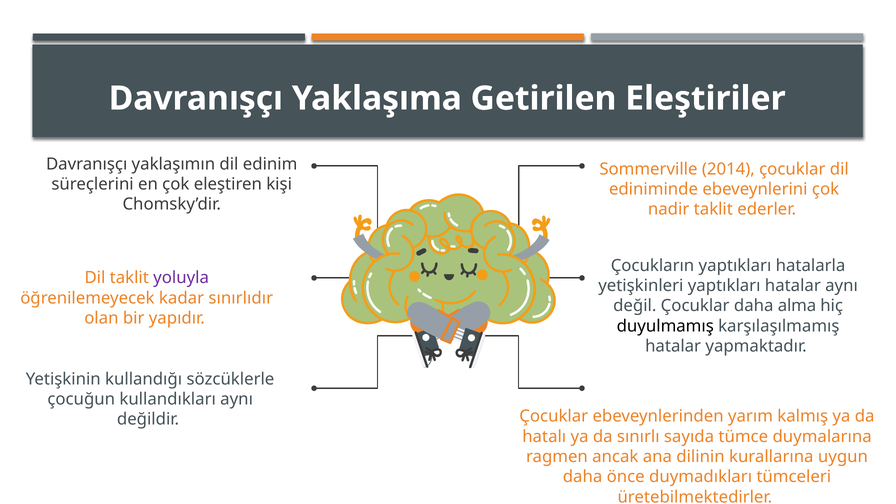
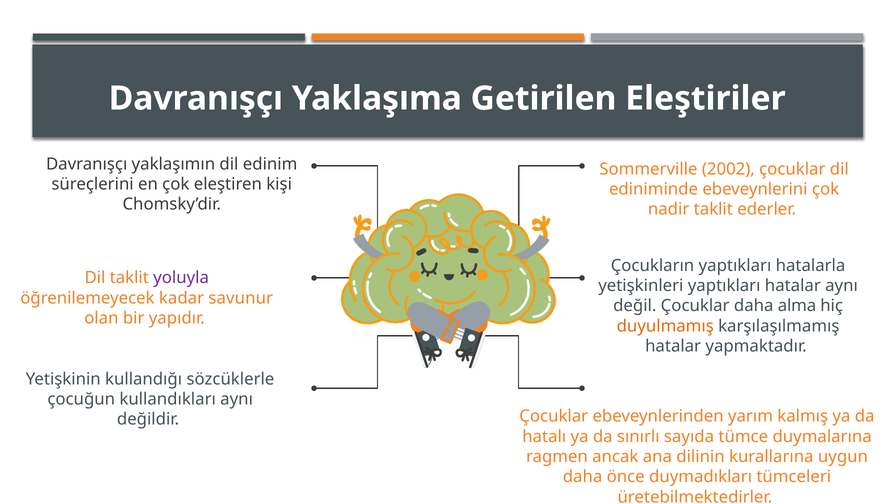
2014: 2014 -> 2002 (728, 169)
sınırlıdır: sınırlıdır -> savunur (241, 298)
duyulmamış colour: black -> orange (665, 326)
